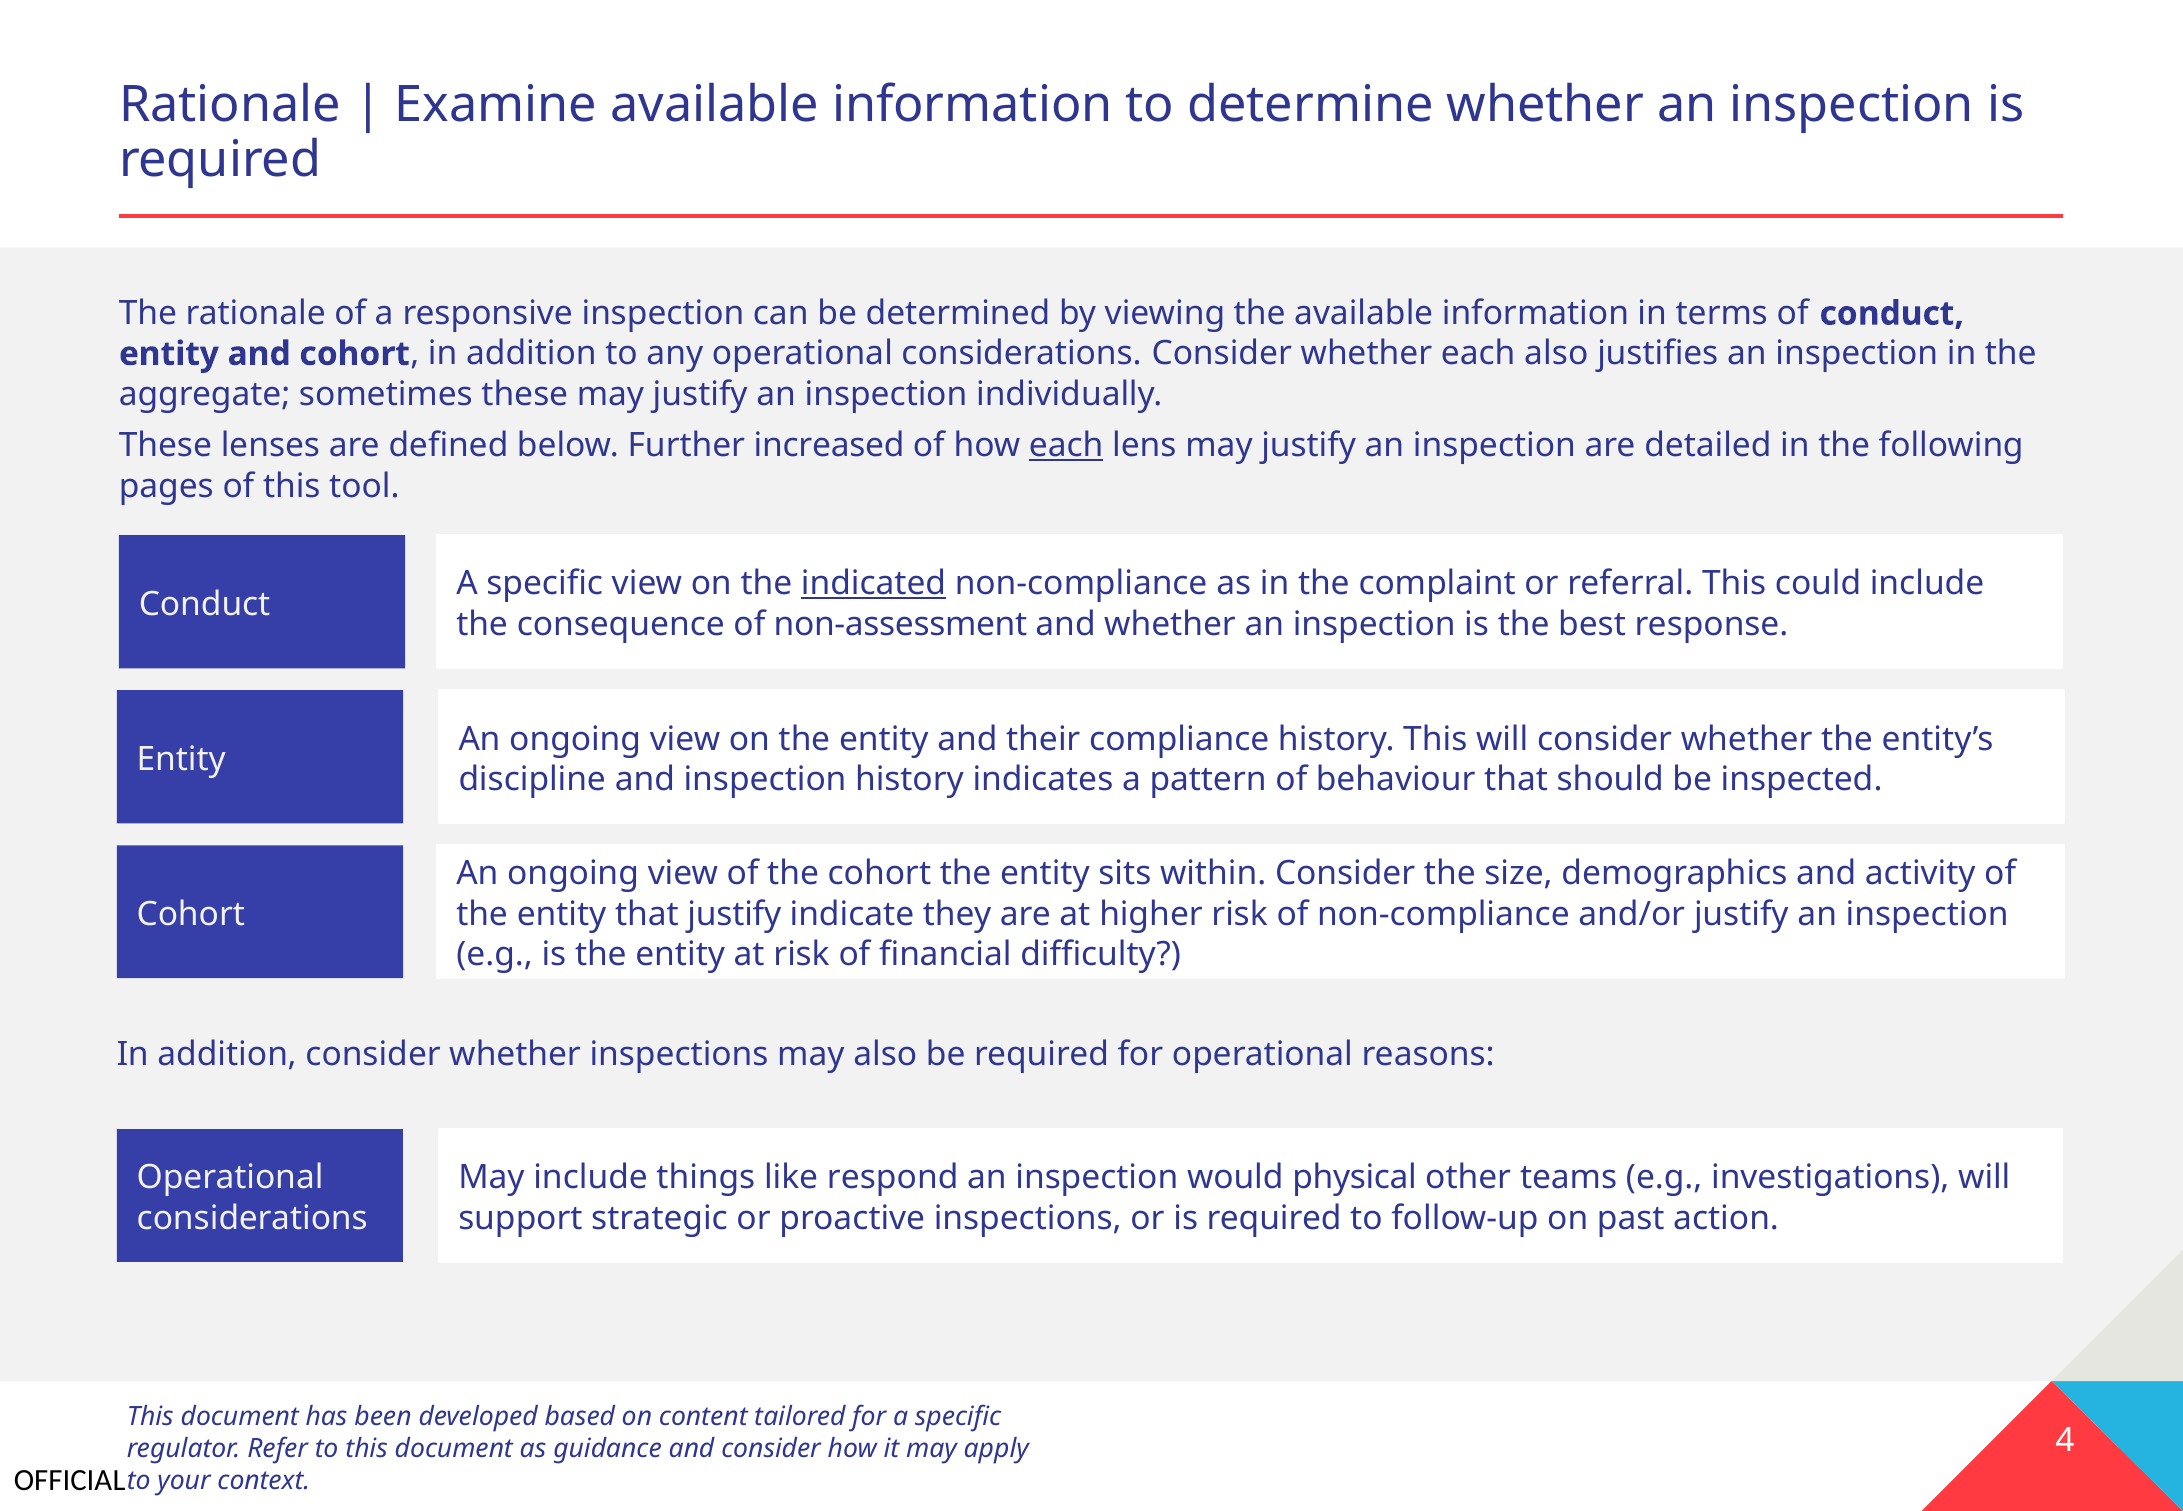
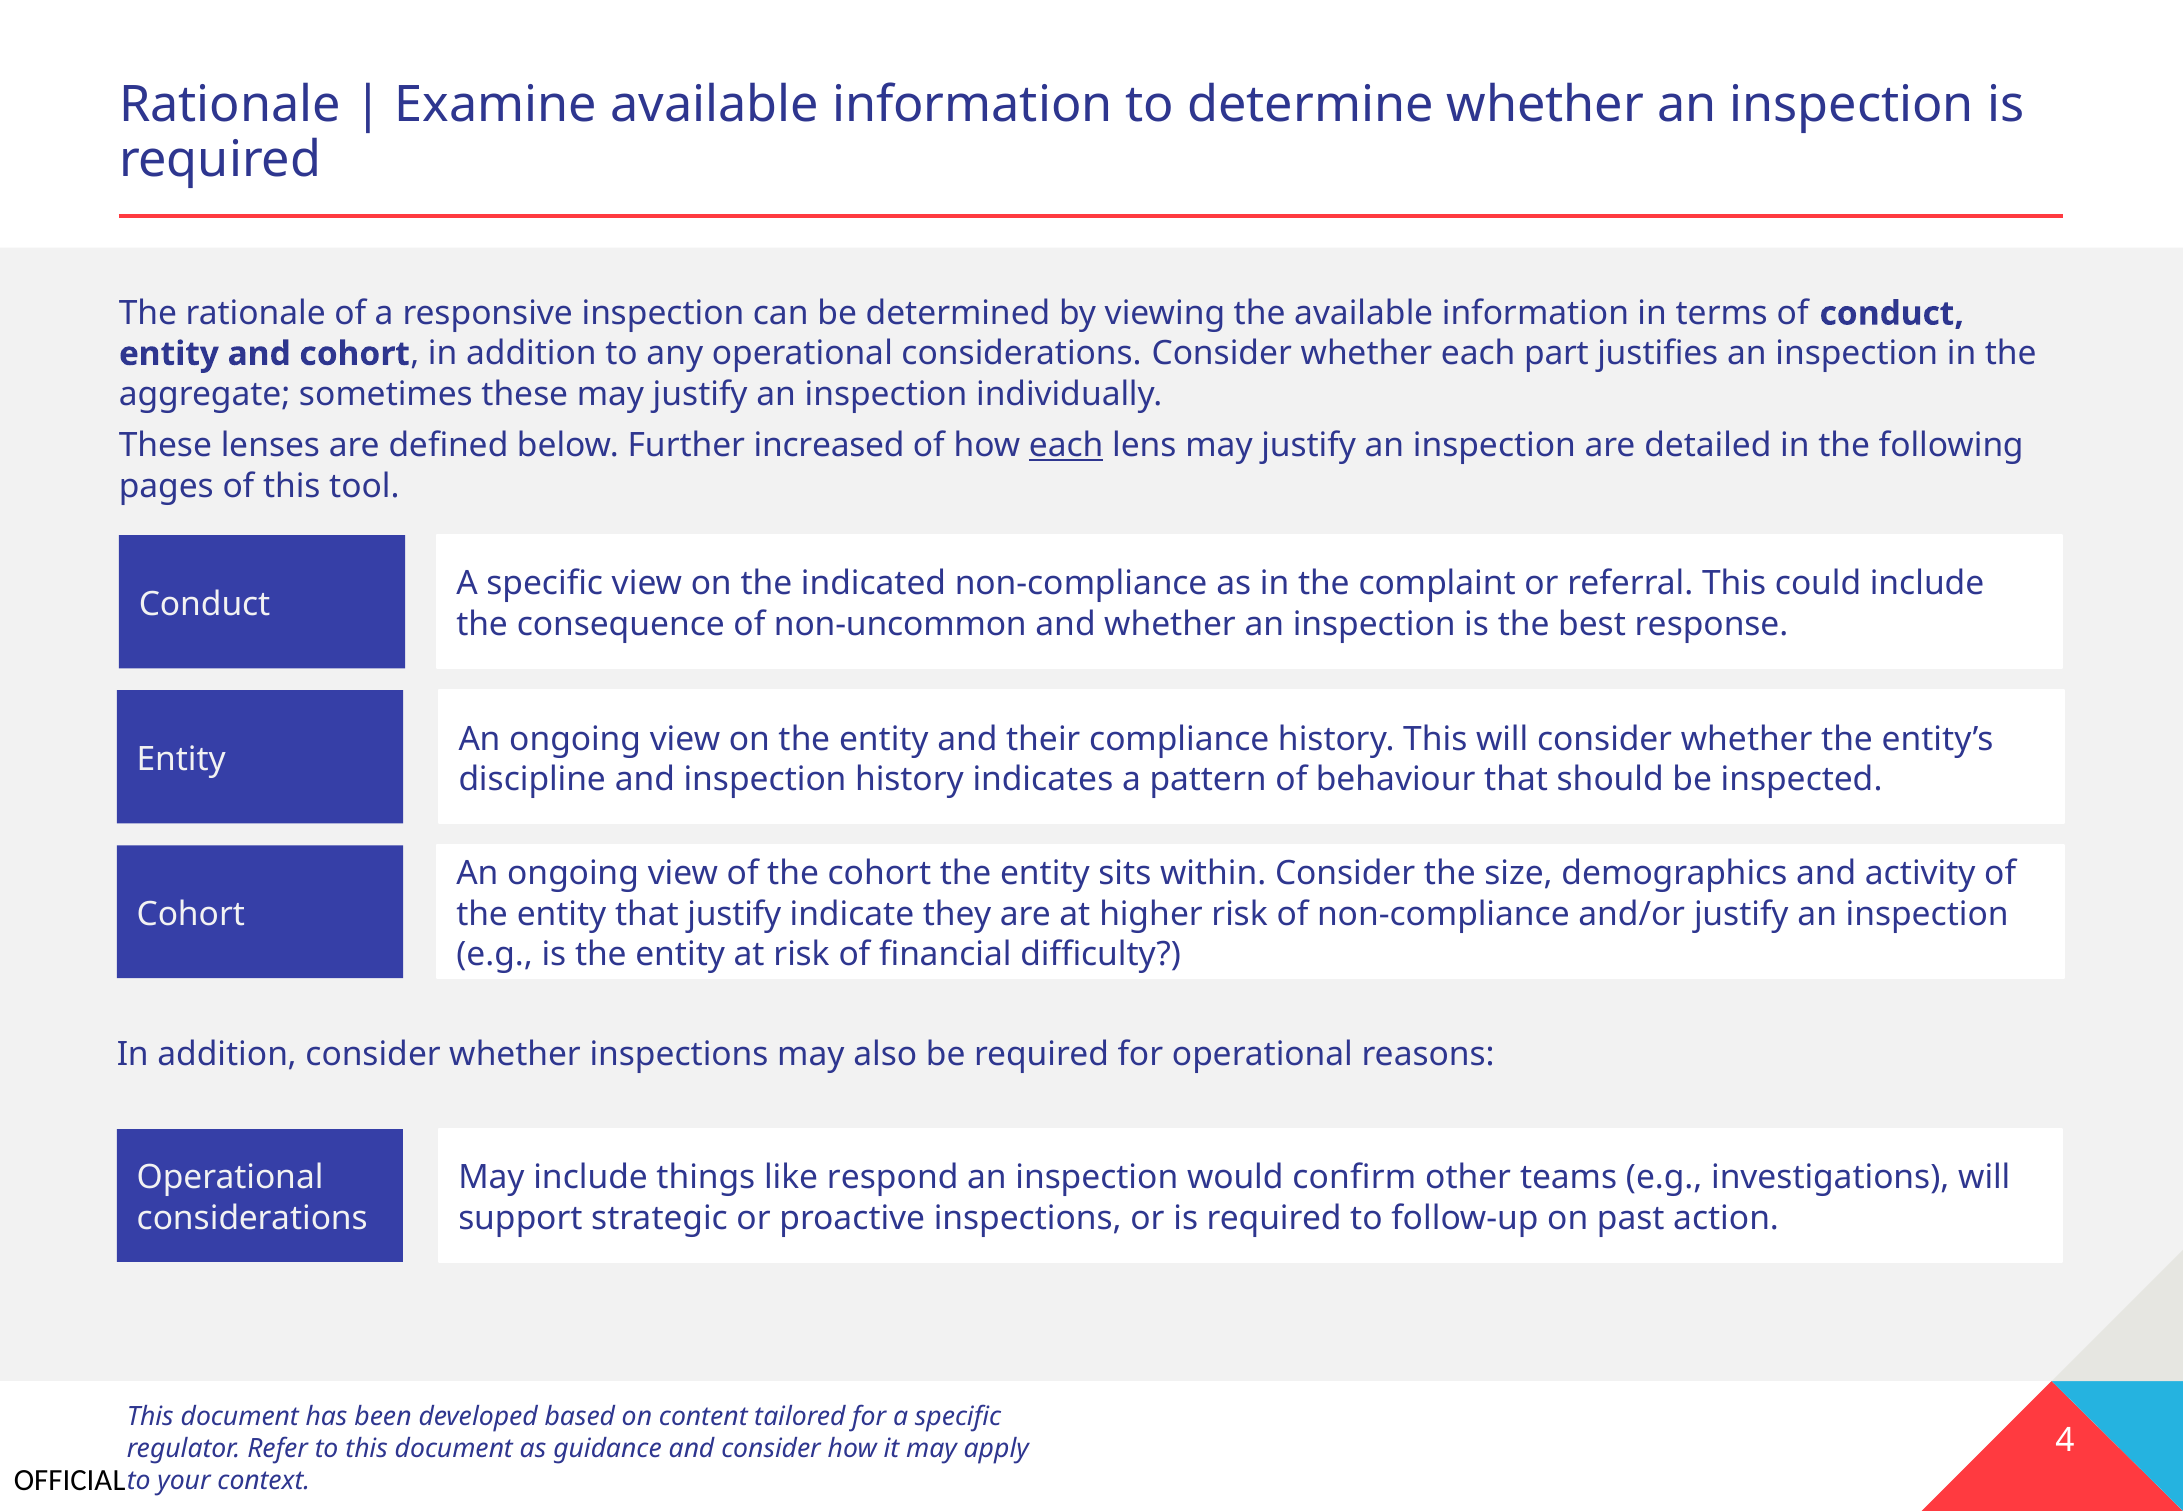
each also: also -> part (1557, 354)
indicated underline: present -> none (874, 584)
non-assessment: non-assessment -> non-uncommon (900, 624)
physical: physical -> confirm (1354, 1178)
